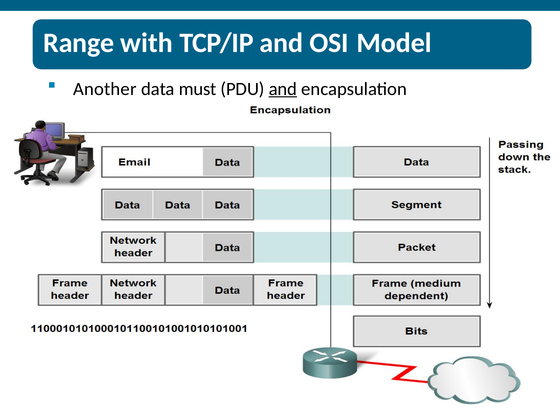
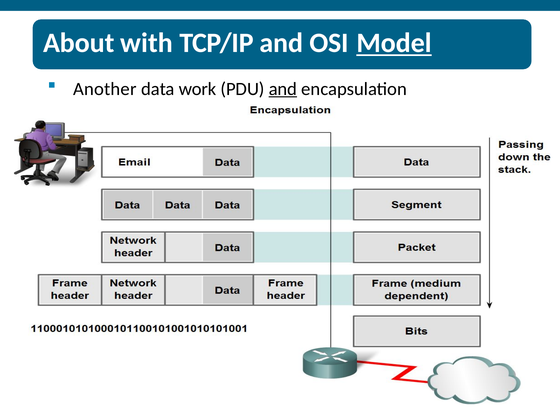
Range: Range -> About (79, 43)
Model underline: none -> present (394, 43)
must: must -> work (198, 89)
